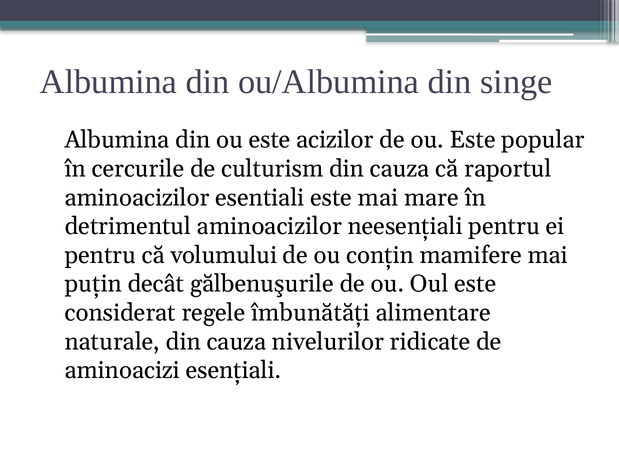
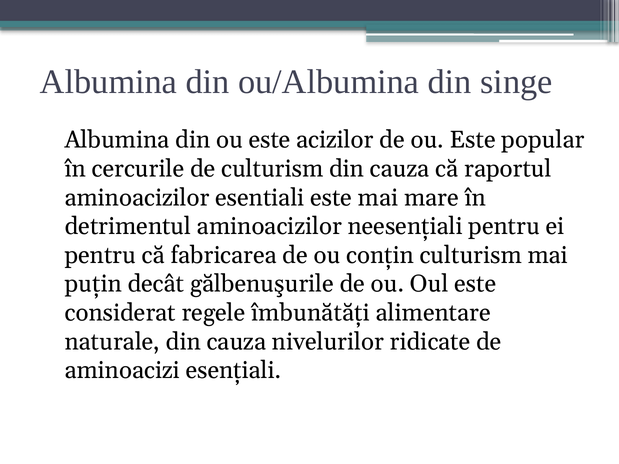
volumului: volumului -> fabricarea (224, 255)
conțin mamifere: mamifere -> culturism (471, 255)
